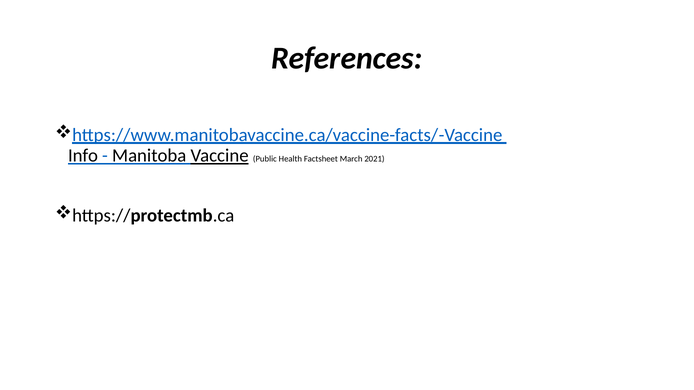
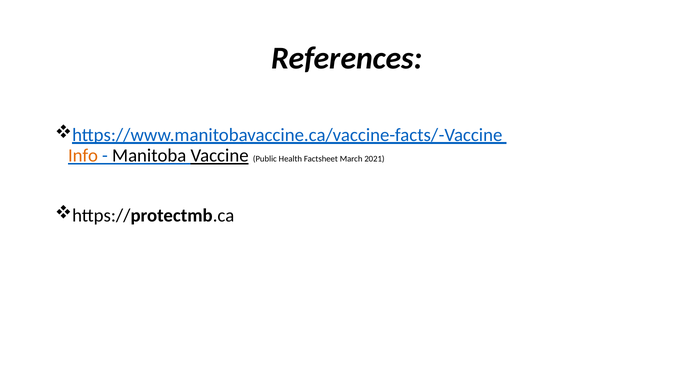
Info colour: black -> orange (83, 156)
